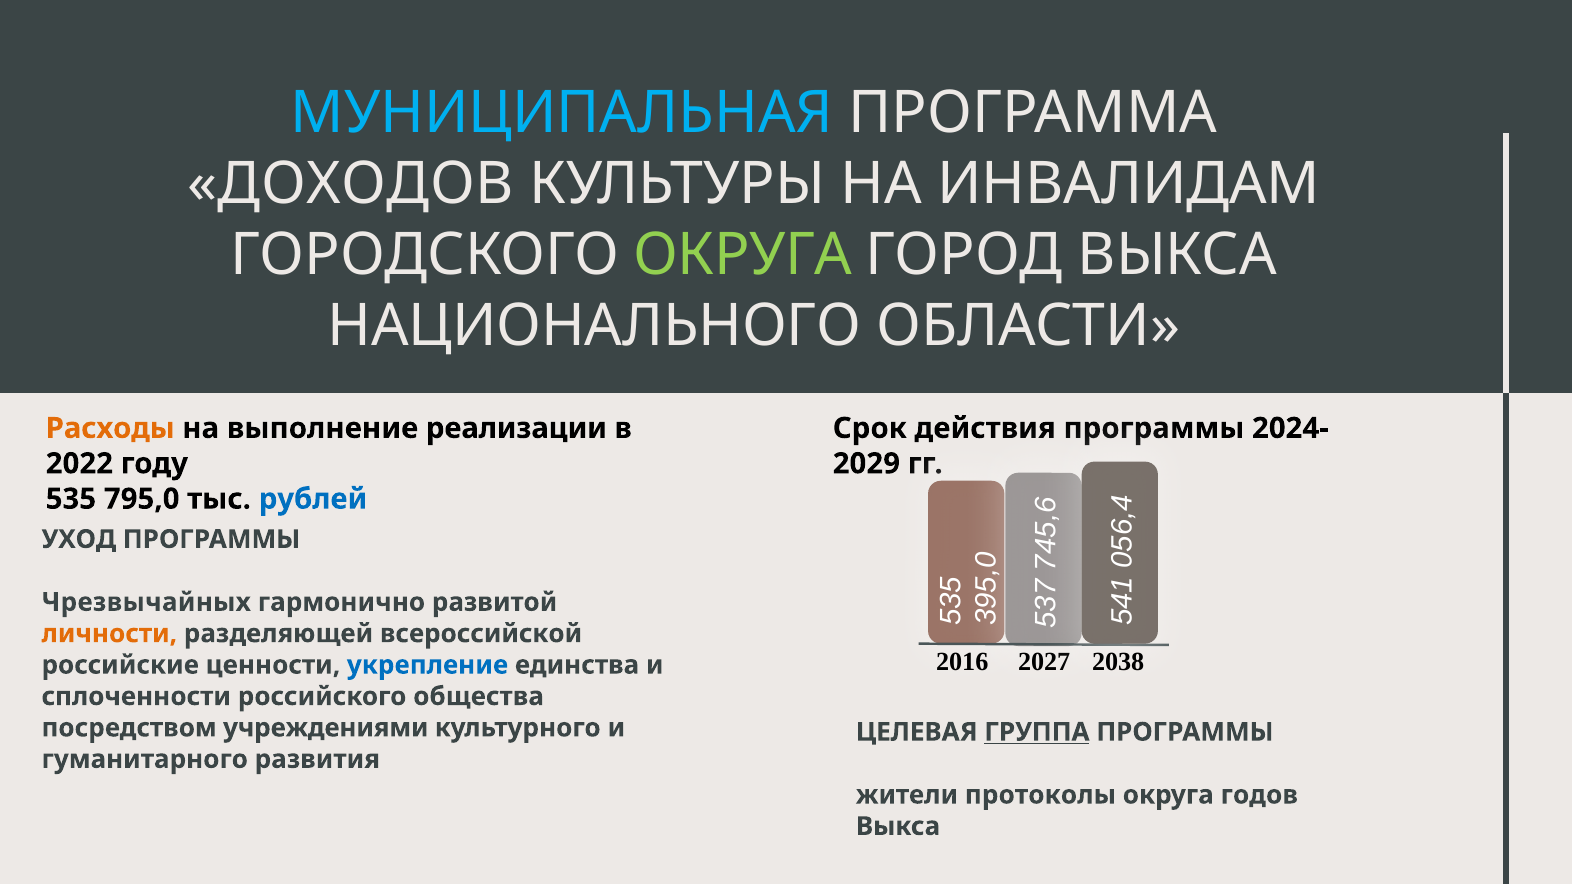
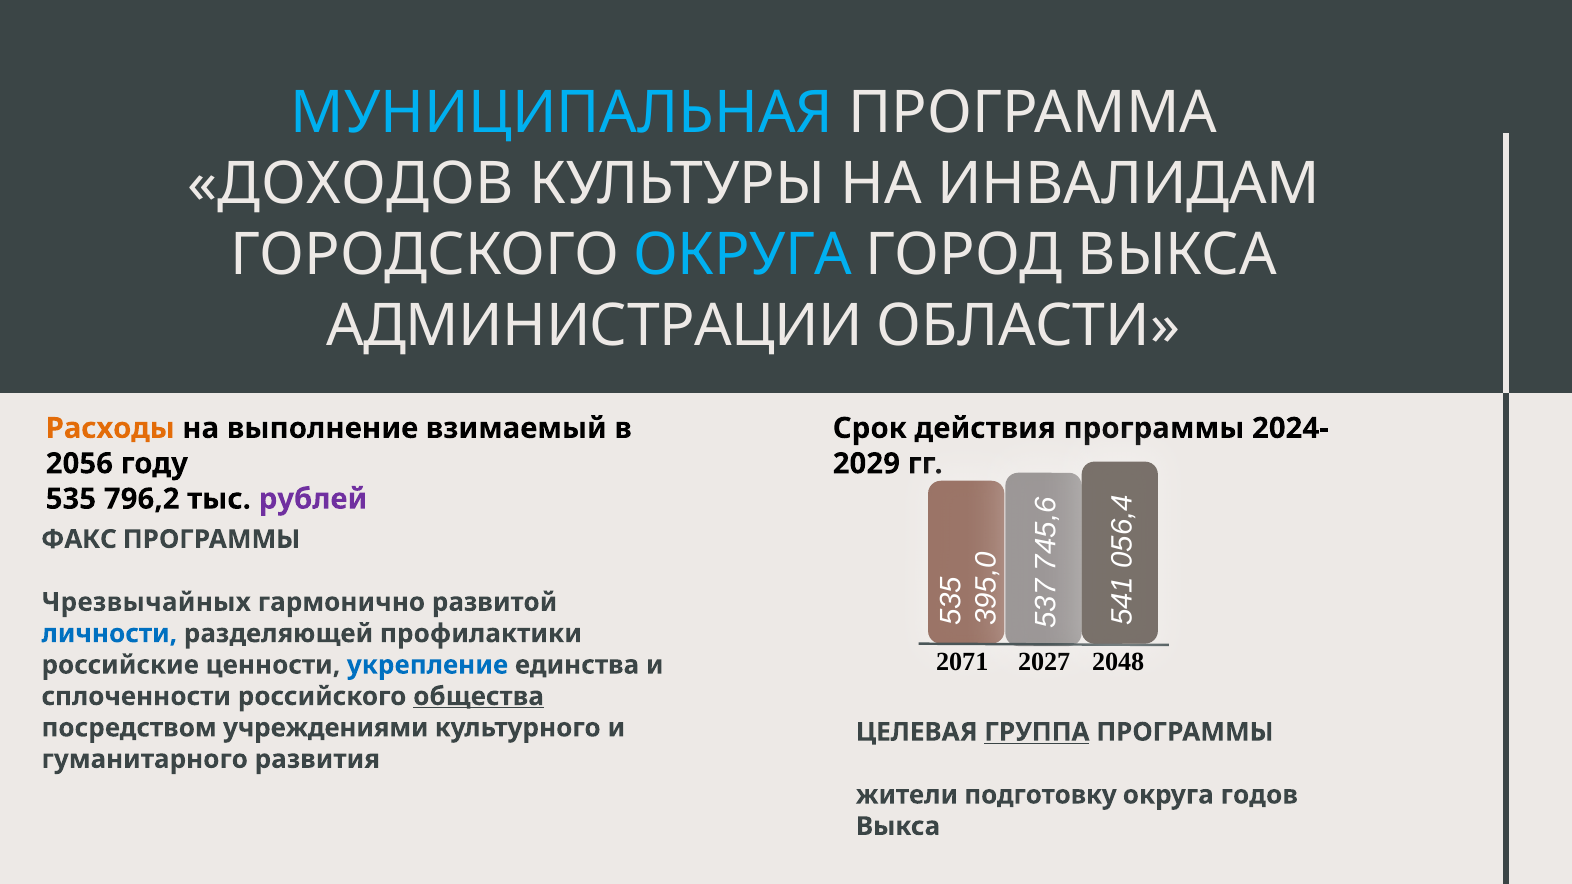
ОКРУГА colour: light green -> light blue (743, 255)
НАЦИОНАЛЬНОГО: НАЦИОНАЛЬНОГО -> АДМИНИСТРАЦИИ (595, 326)
реализации: реализации -> взимаемый (516, 428)
2022: 2022 -> 2056 (79, 464)
795,0: 795,0 -> 796,2 (142, 499)
рублей colour: blue -> purple (313, 499)
УХОД: УХОД -> ФАКС (79, 539)
личности colour: orange -> blue (109, 634)
всероссийской: всероссийской -> профилактики (481, 634)
2016: 2016 -> 2071 (962, 662)
2038: 2038 -> 2048 (1118, 662)
общества underline: none -> present (479, 697)
протоколы: протоколы -> подготовку (1041, 795)
